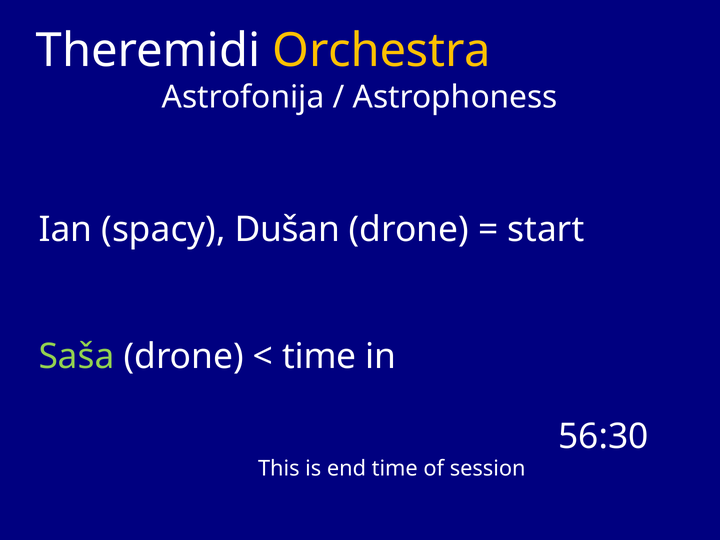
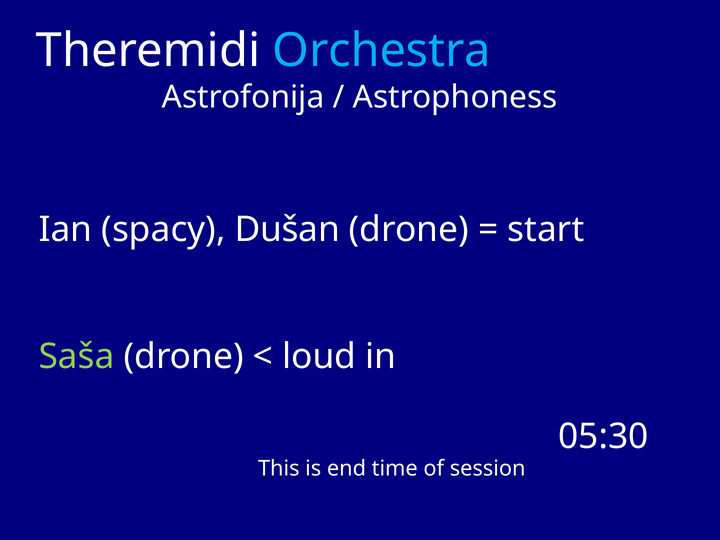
Orchestra colour: yellow -> light blue (382, 51)
time: time -> loud (319, 357)
56:30: 56:30 -> 05:30 (603, 437)
